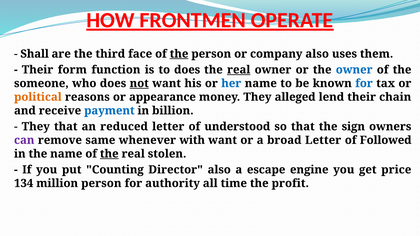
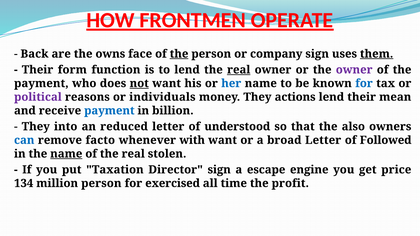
Shall: Shall -> Back (34, 54)
third: third -> owns (110, 54)
company also: also -> sign (317, 54)
them underline: none -> present (377, 54)
to does: does -> lend (187, 70)
owner colour: blue -> purple (354, 70)
someone: someone -> payment (41, 83)
political colour: orange -> purple (38, 97)
appearance: appearance -> individuals (162, 97)
alleged: alleged -> actions (295, 97)
chain: chain -> mean (395, 97)
They that: that -> into (66, 127)
sign: sign -> also (353, 127)
can colour: purple -> blue (24, 140)
same: same -> facto (100, 140)
name underline: none -> present (66, 154)
the underline: present -> none (109, 154)
Counting: Counting -> Taxation (115, 170)
Director also: also -> sign (219, 170)
authority: authority -> exercised (173, 183)
